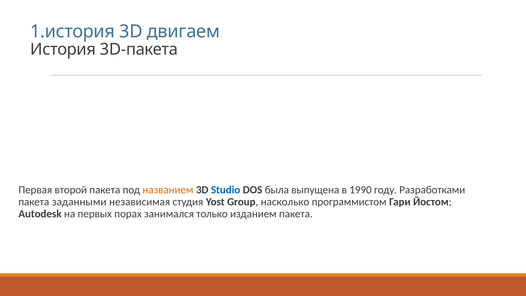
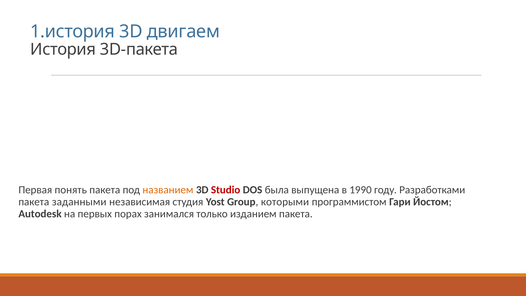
второй: второй -> понять (71, 190)
Studio colour: blue -> red (226, 190)
насколько: насколько -> которыми (285, 202)
